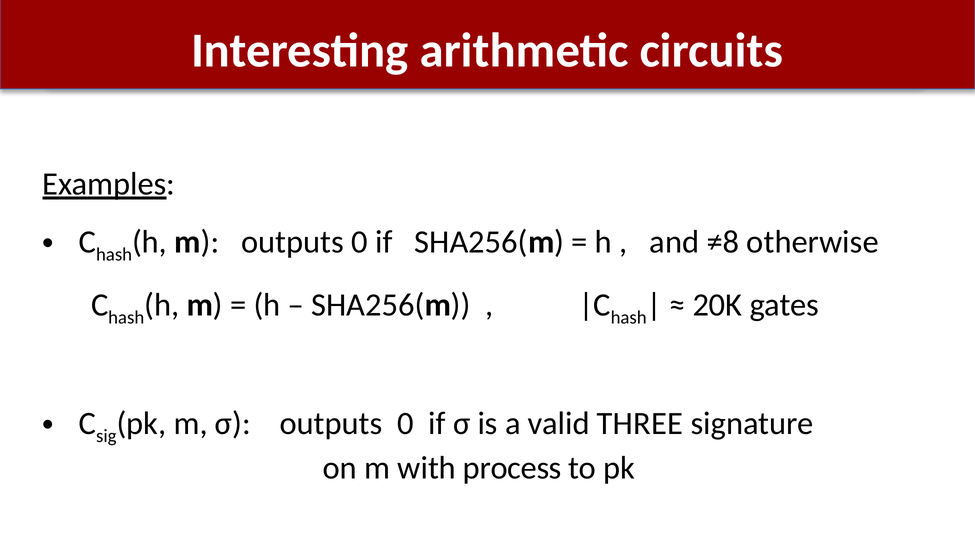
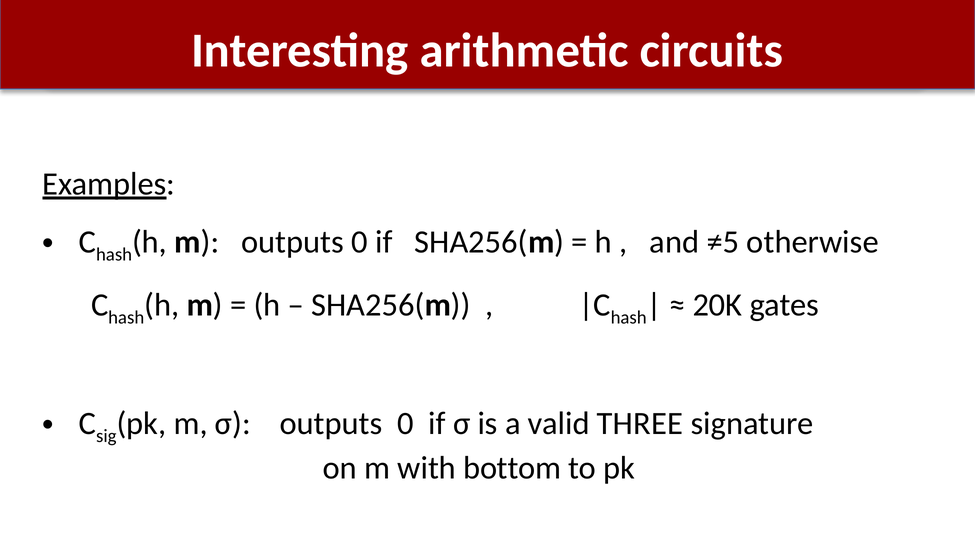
≠8: ≠8 -> ≠5 (723, 242)
process: process -> bottom (512, 467)
